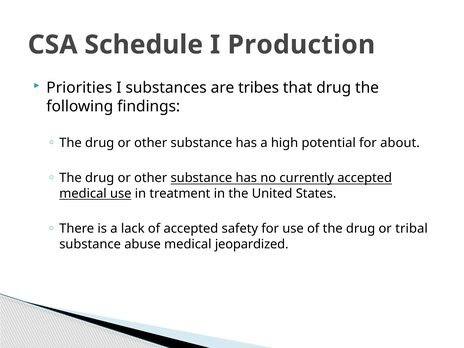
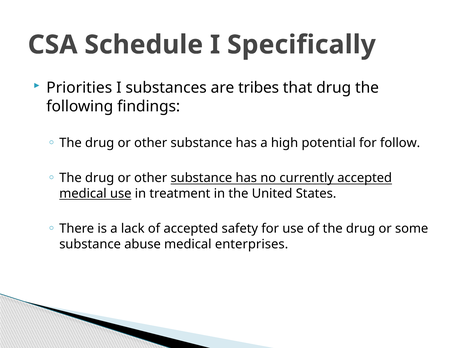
Production: Production -> Specifically (301, 45)
about: about -> follow (400, 143)
tribal: tribal -> some (412, 229)
jeopardized: jeopardized -> enterprises (252, 244)
